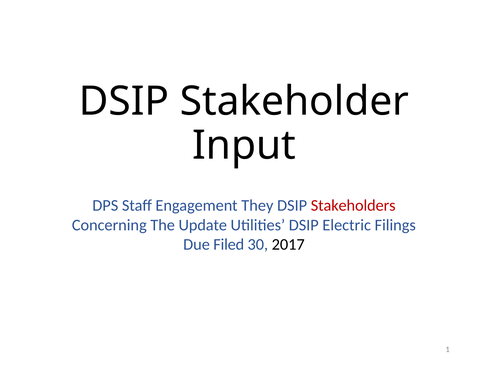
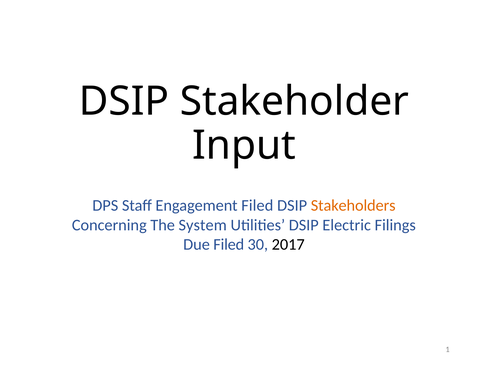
Engagement They: They -> Filed (257, 206)
Stakeholders colour: red -> orange (353, 206)
Update: Update -> System (203, 225)
